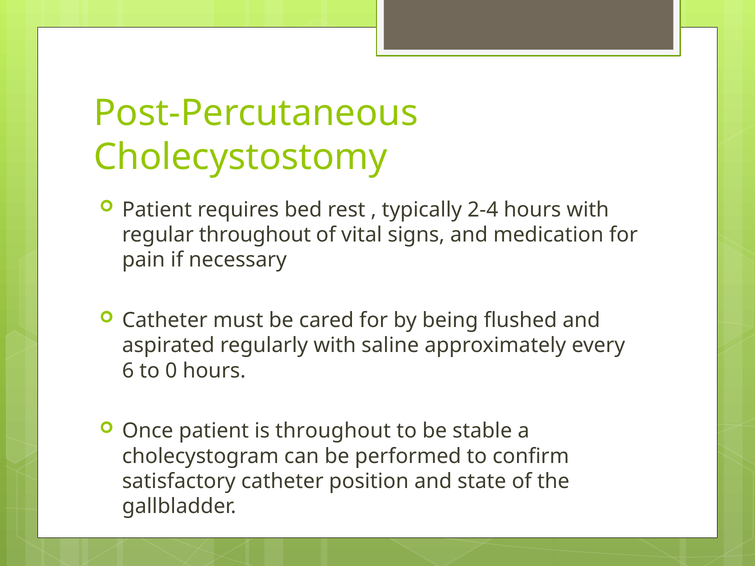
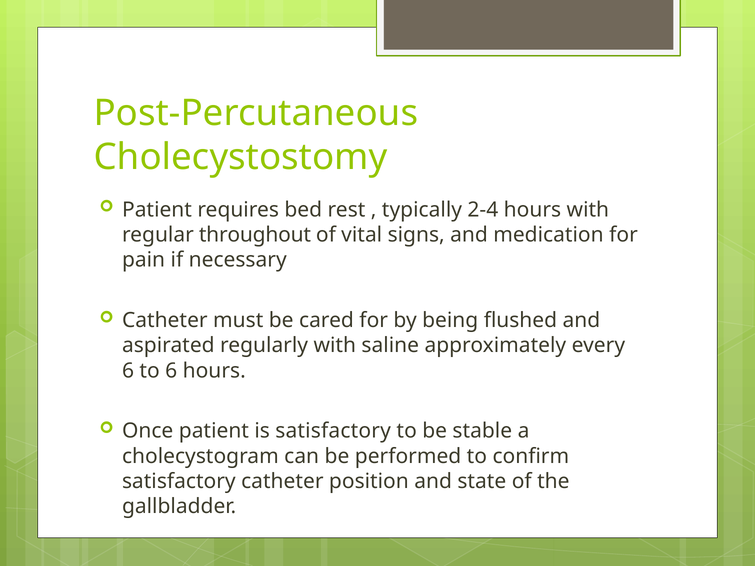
to 0: 0 -> 6 (171, 371)
is throughout: throughout -> satisfactory (333, 431)
